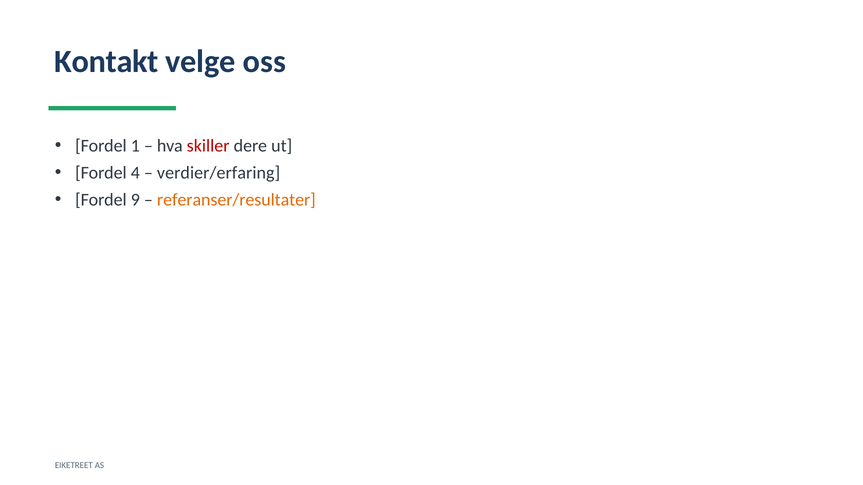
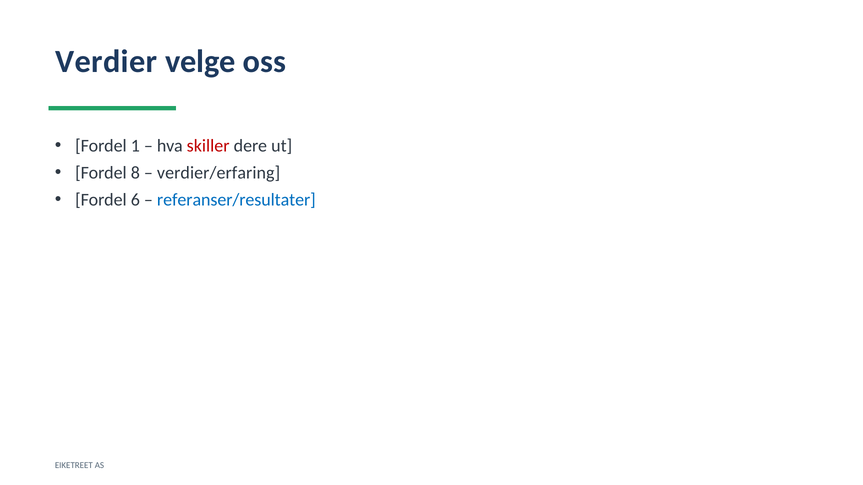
Kontakt: Kontakt -> Verdier (106, 62)
4: 4 -> 8 (135, 173)
9: 9 -> 6 (135, 200)
referanser/resultater colour: orange -> blue (236, 200)
